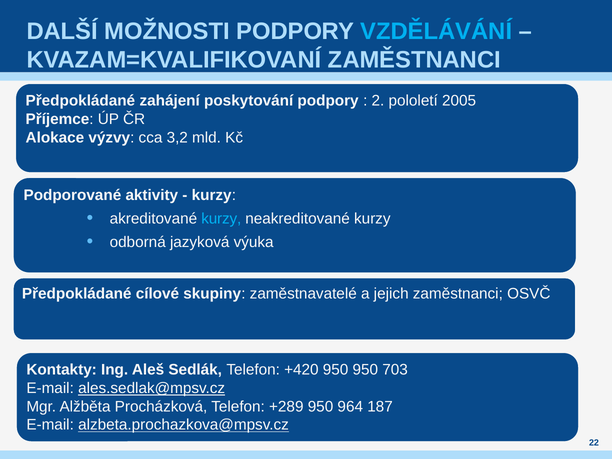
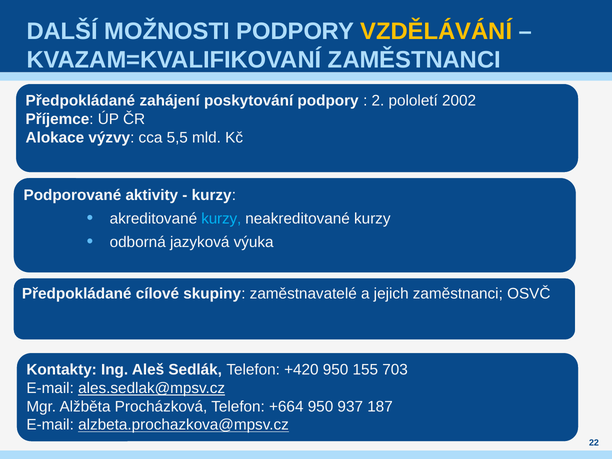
VZDĚLÁVÁNÍ colour: light blue -> yellow (436, 31)
2005: 2005 -> 2002 (459, 101)
3,2: 3,2 -> 5,5 (177, 138)
950 950: 950 -> 155 (365, 370)
+289: +289 -> +664 (286, 407)
964: 964 -> 937 (350, 407)
